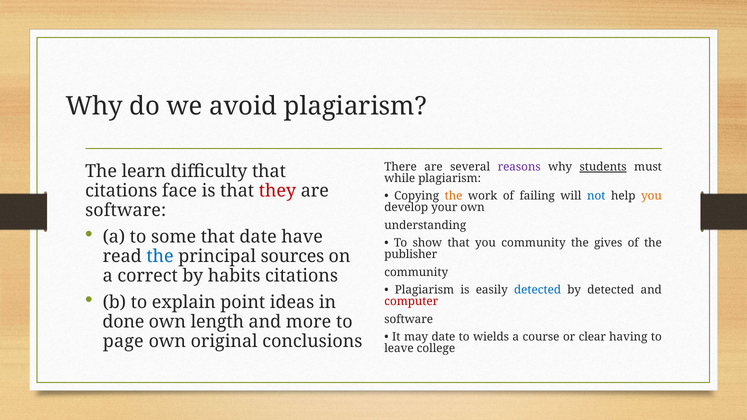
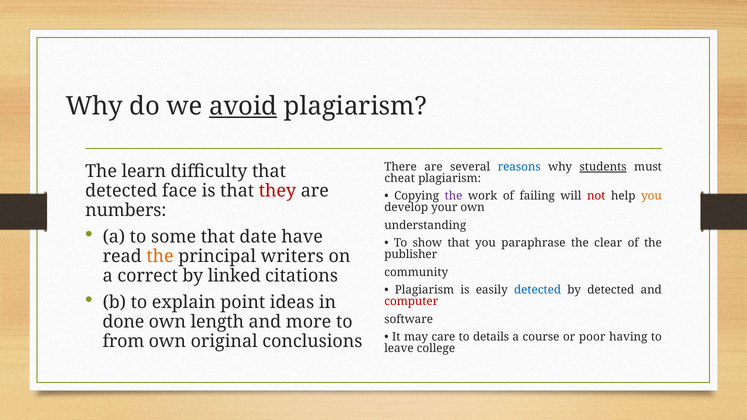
avoid underline: none -> present (243, 106)
reasons colour: purple -> blue (519, 167)
while: while -> cheat (400, 178)
citations: citations -> detected (121, 191)
the colour: orange -> purple (454, 196)
not colour: blue -> red (596, 196)
software: software -> numbers (126, 210)
you community: community -> paraphrase (533, 243)
gives: gives -> clear (608, 243)
the colour: blue -> orange (160, 256)
sources: sources -> writers (292, 256)
habits: habits -> linked (234, 276)
may date: date -> care (443, 337)
wields: wields -> details (491, 337)
clear: clear -> poor (592, 337)
page: page -> from (123, 341)
